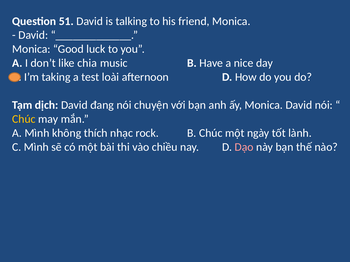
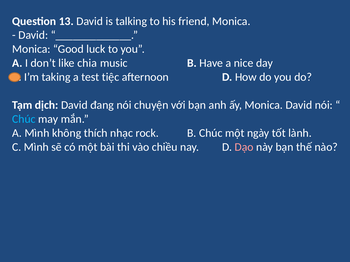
51: 51 -> 13 (66, 21)
loài: loài -> tiệc (111, 77)
Chúc colour: yellow -> light blue (24, 119)
